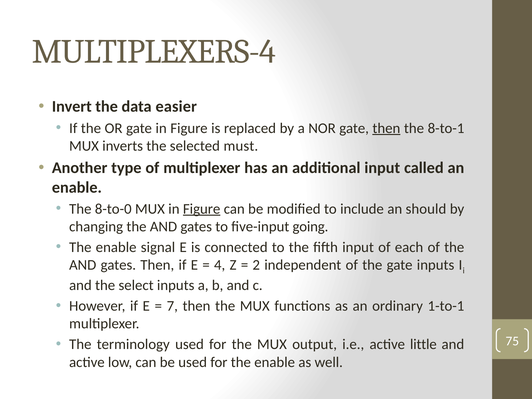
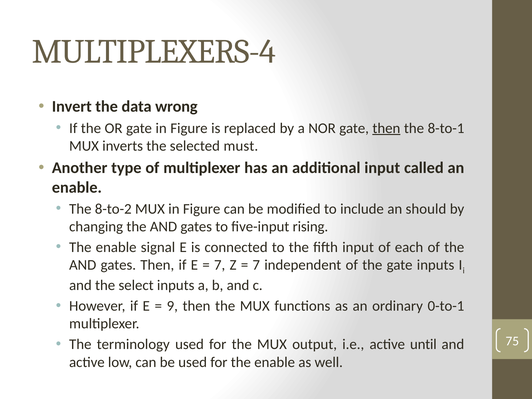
easier: easier -> wrong (176, 107)
8-to-0: 8-to-0 -> 8-to-2 (113, 209)
Figure underline: present -> none (202, 209)
going: going -> rising (310, 227)
4: 4 -> 7 (220, 265)
2: 2 -> 7 (256, 265)
7: 7 -> 9 (172, 306)
1-to-1: 1-to-1 -> 0-to-1 (446, 306)
little: little -> until (423, 344)
